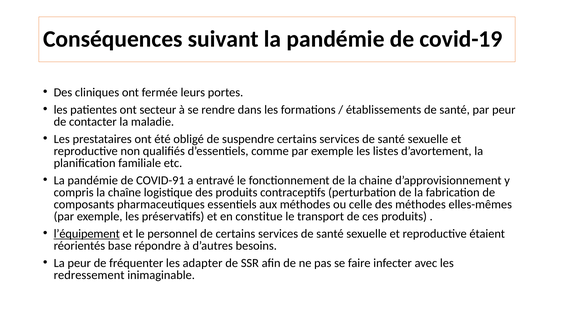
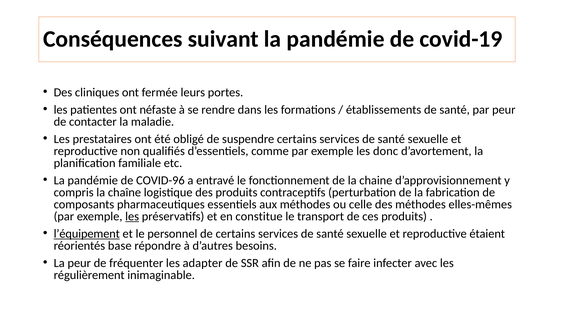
secteur: secteur -> néfaste (158, 110)
listes: listes -> donc (386, 151)
COVID-91: COVID-91 -> COVID-96 (160, 180)
les underline: none -> present (132, 216)
redressement: redressement -> régulièrement (89, 275)
